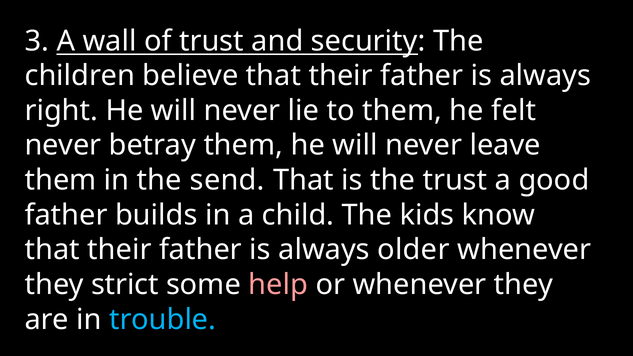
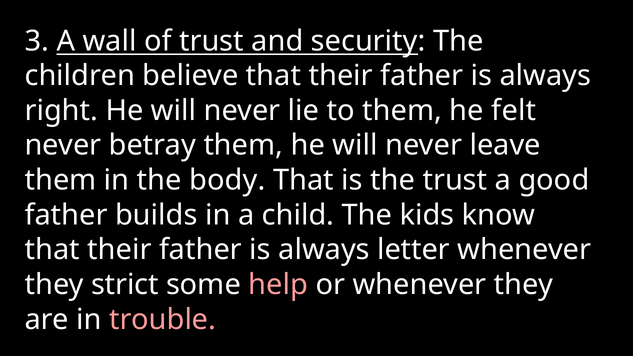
send: send -> body (227, 180)
older: older -> letter (414, 250)
trouble colour: light blue -> pink (163, 320)
